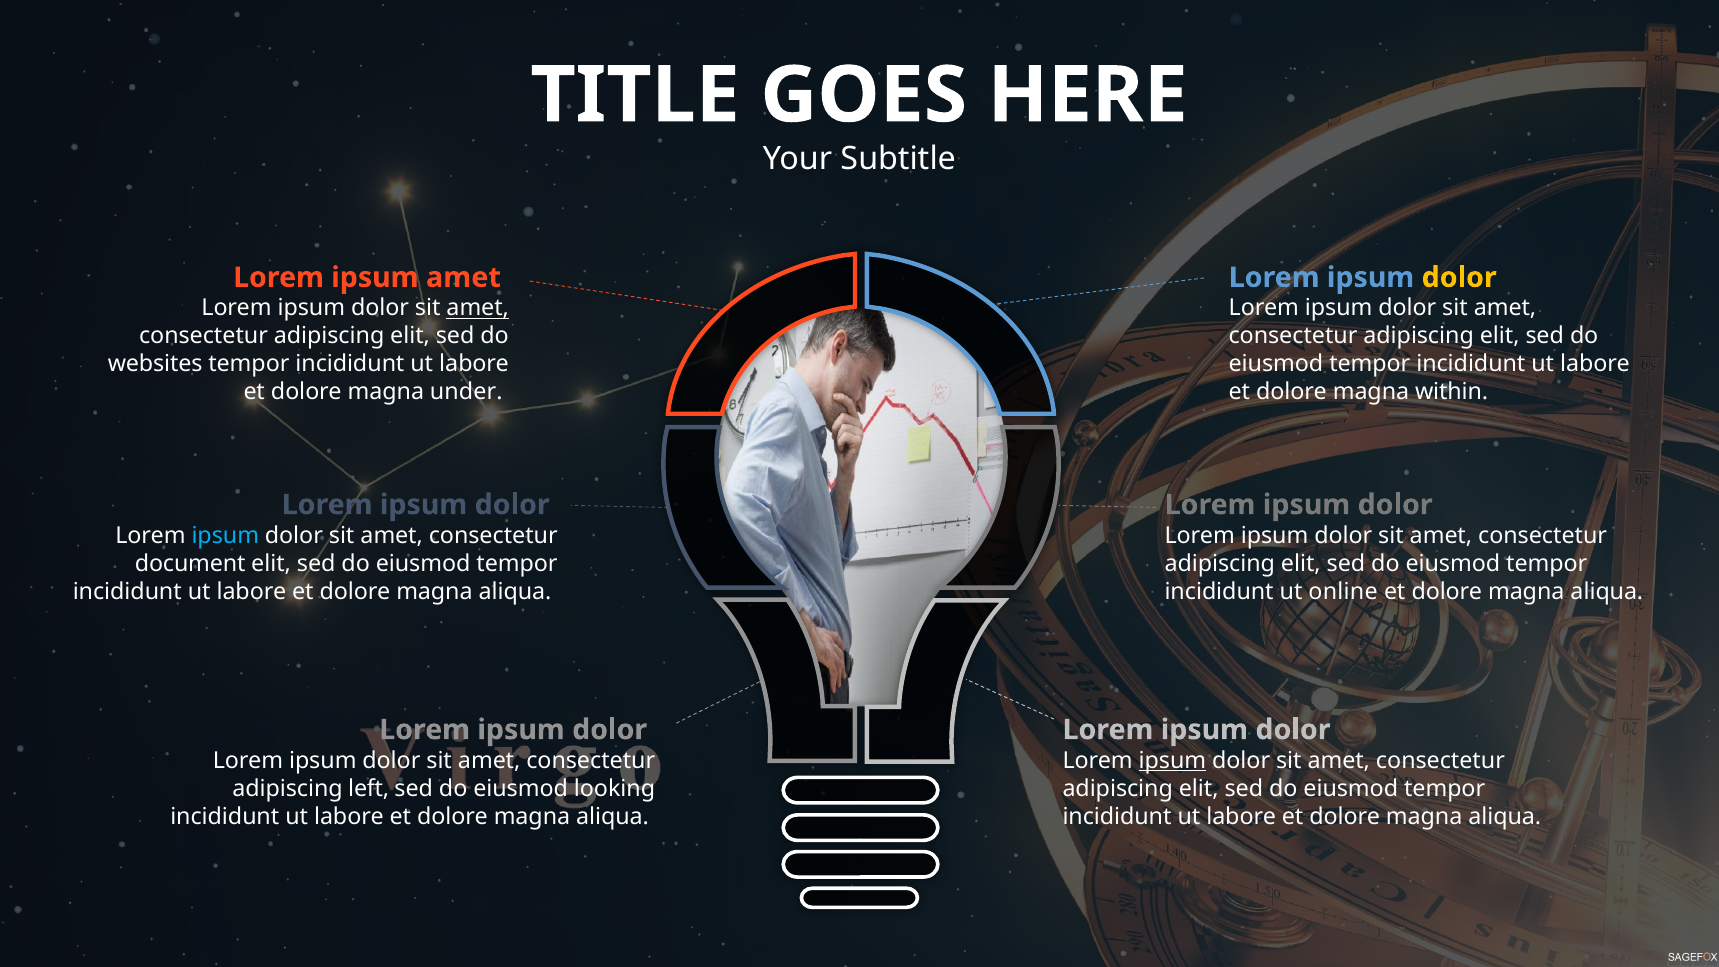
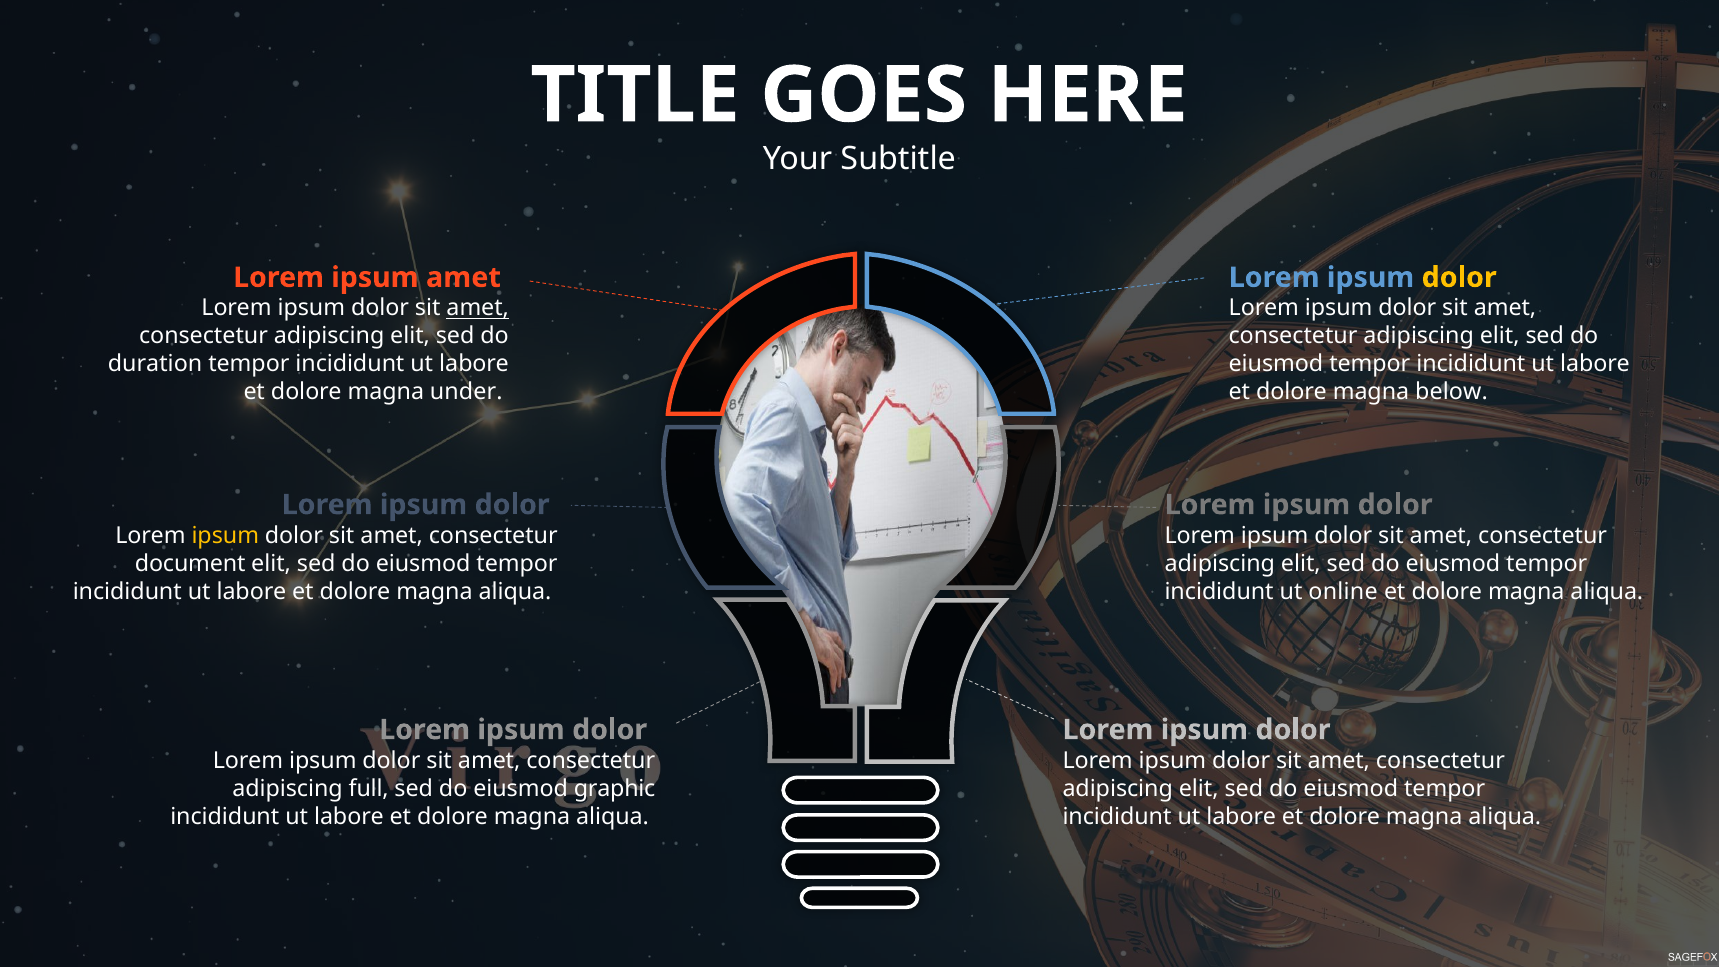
websites: websites -> duration (155, 364)
within: within -> below (1451, 392)
ipsum colour: light blue -> yellow (225, 536)
ipsum underline: present -> none (1172, 761)
left: left -> full (369, 788)
looking: looking -> graphic (615, 788)
